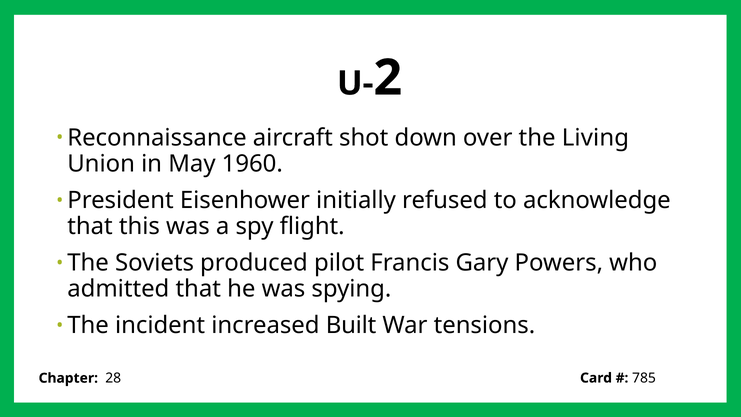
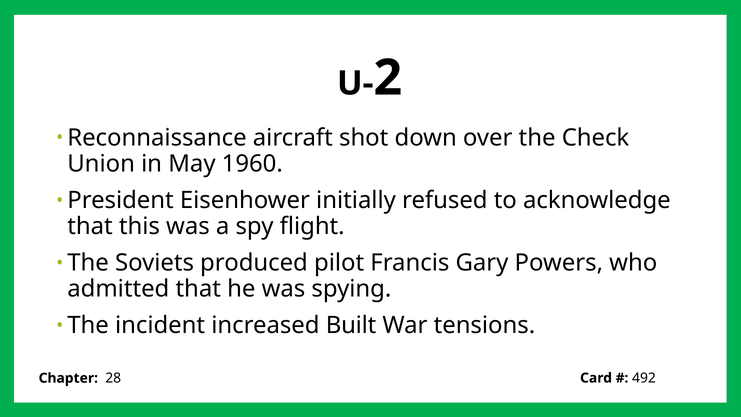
Living: Living -> Check (595, 138)
785: 785 -> 492 (644, 378)
